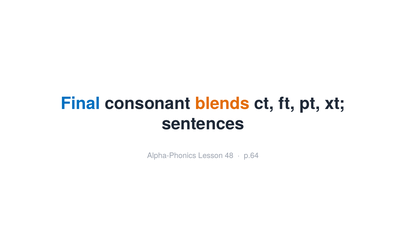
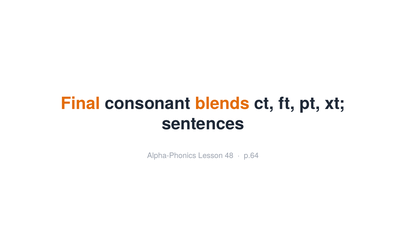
Final colour: blue -> orange (81, 104)
